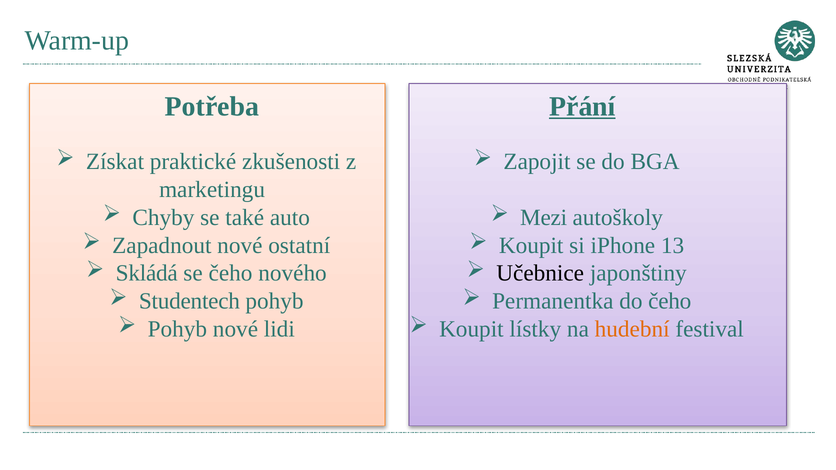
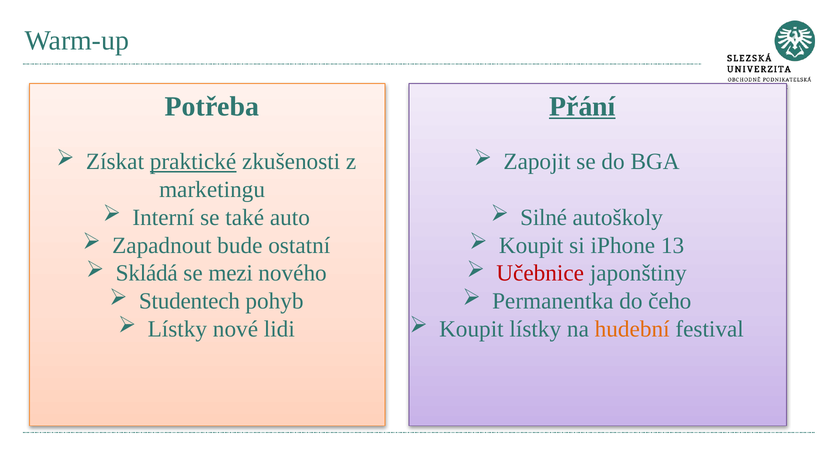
praktické underline: none -> present (193, 162)
Chyby: Chyby -> Interní (163, 218)
Mezi: Mezi -> Silné (544, 218)
Zapadnout nové: nové -> bude (240, 246)
se čeho: čeho -> mezi (231, 273)
Učebnice colour: black -> red (540, 273)
Pohyb: Pohyb -> Lístky (177, 329)
